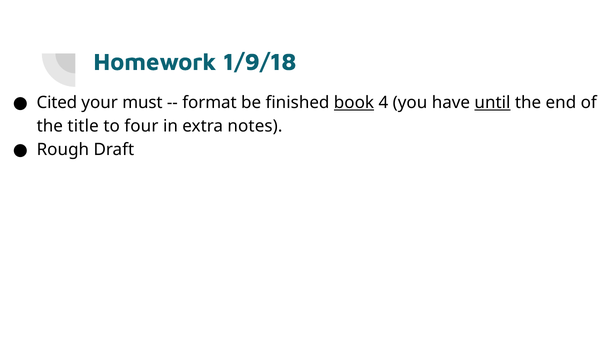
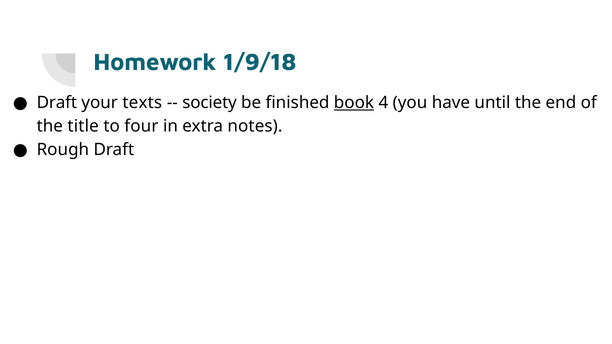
Cited: Cited -> Draft (57, 103)
must: must -> texts (142, 103)
format: format -> society (210, 103)
until underline: present -> none (492, 103)
